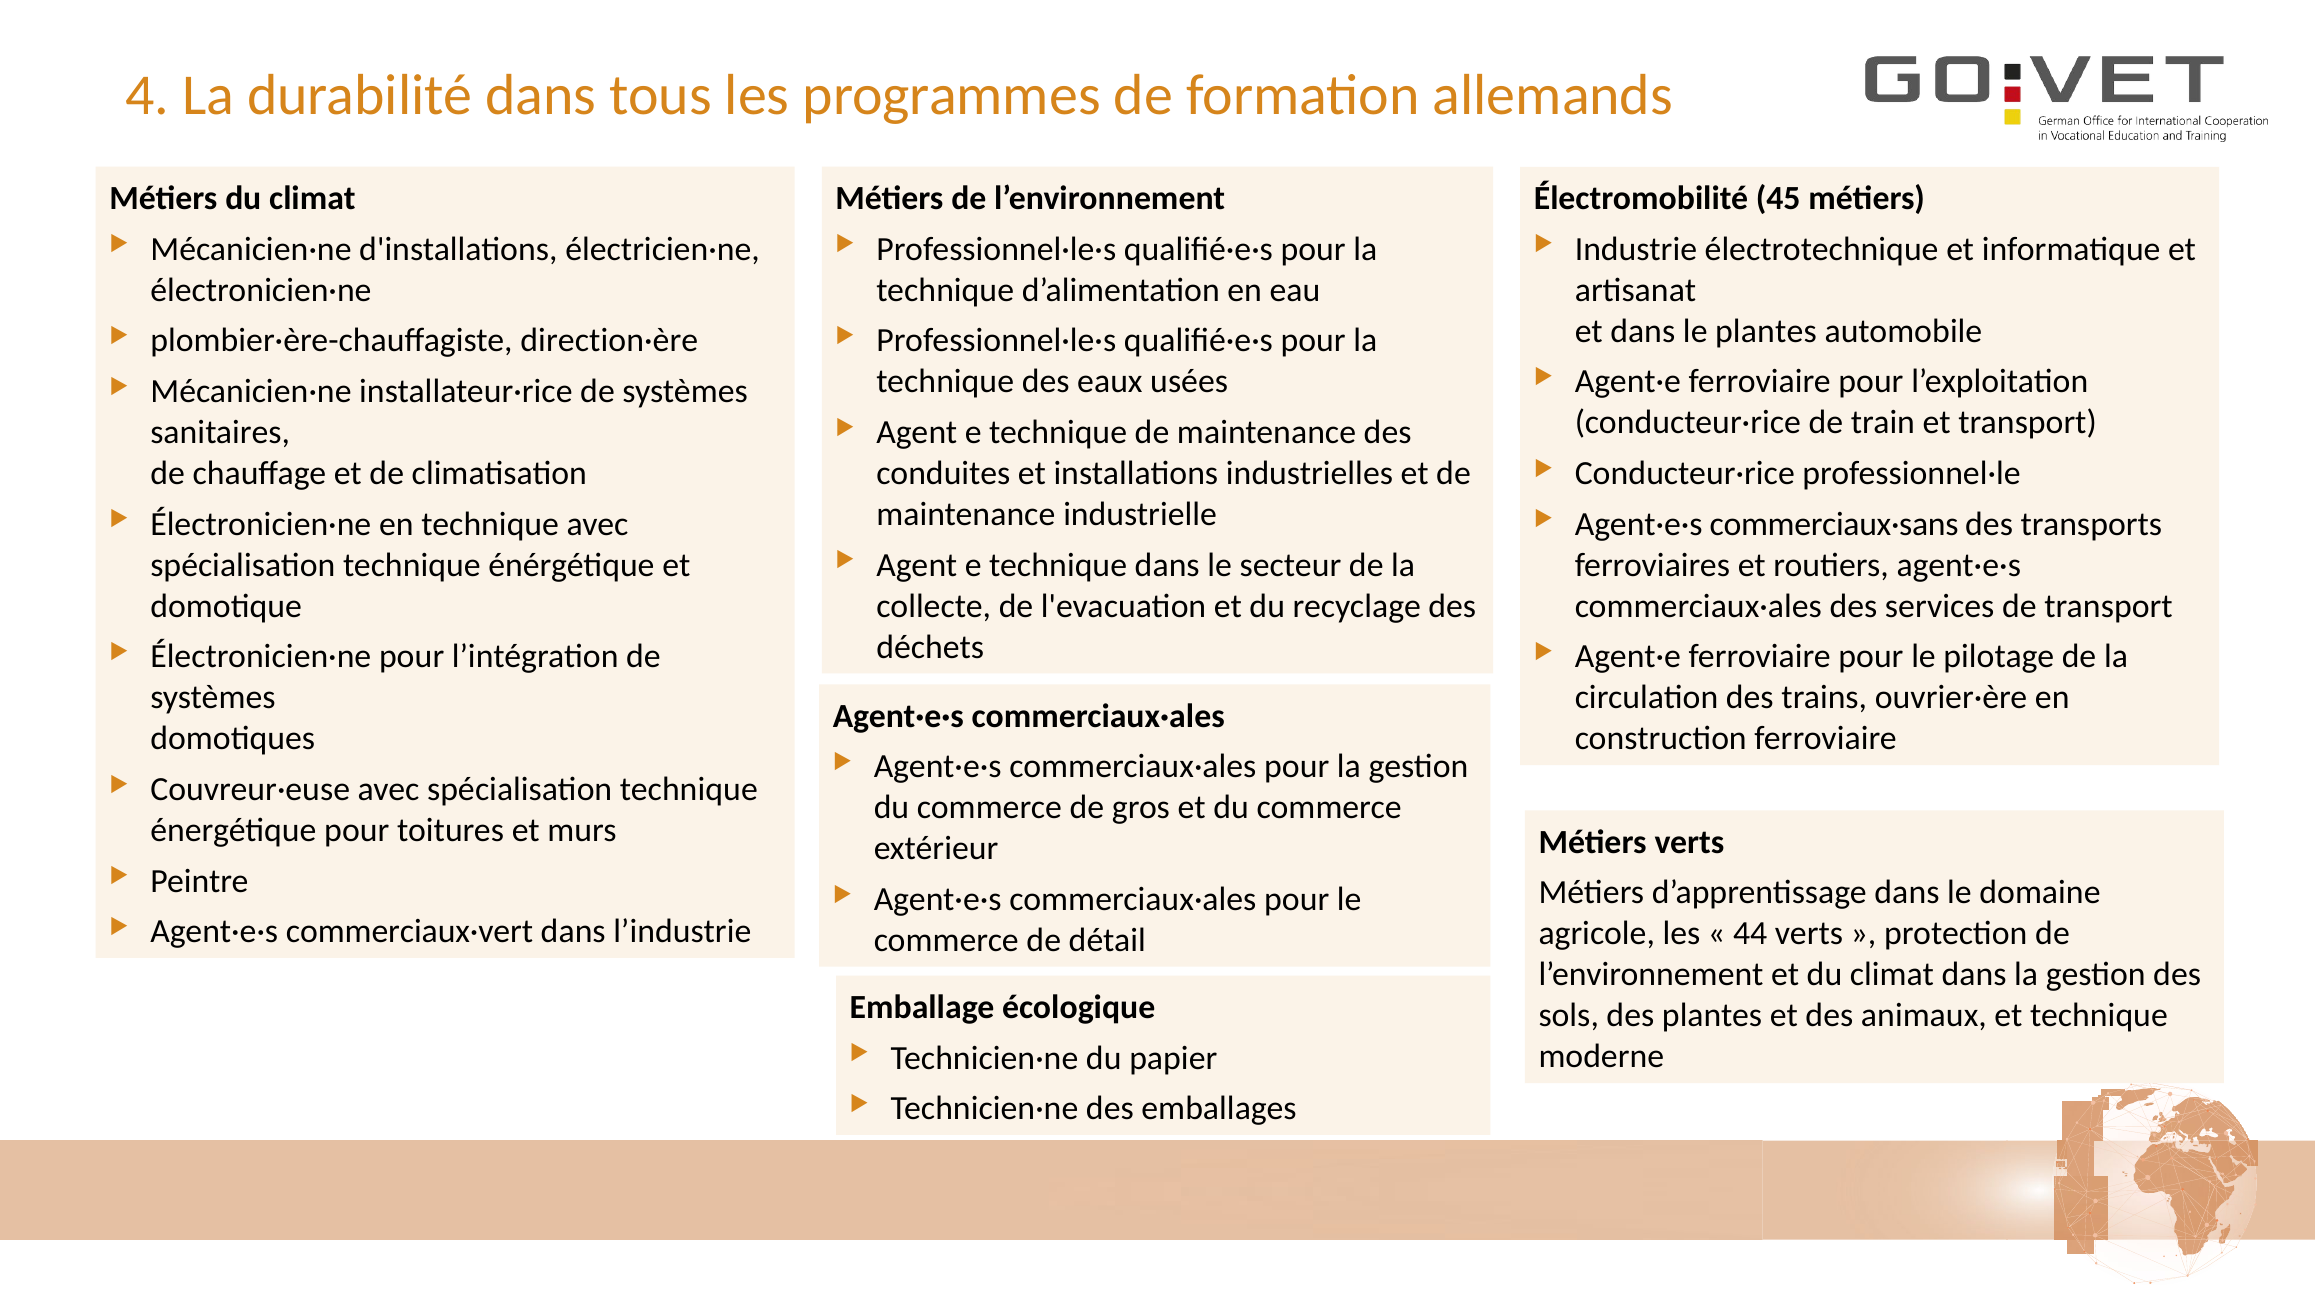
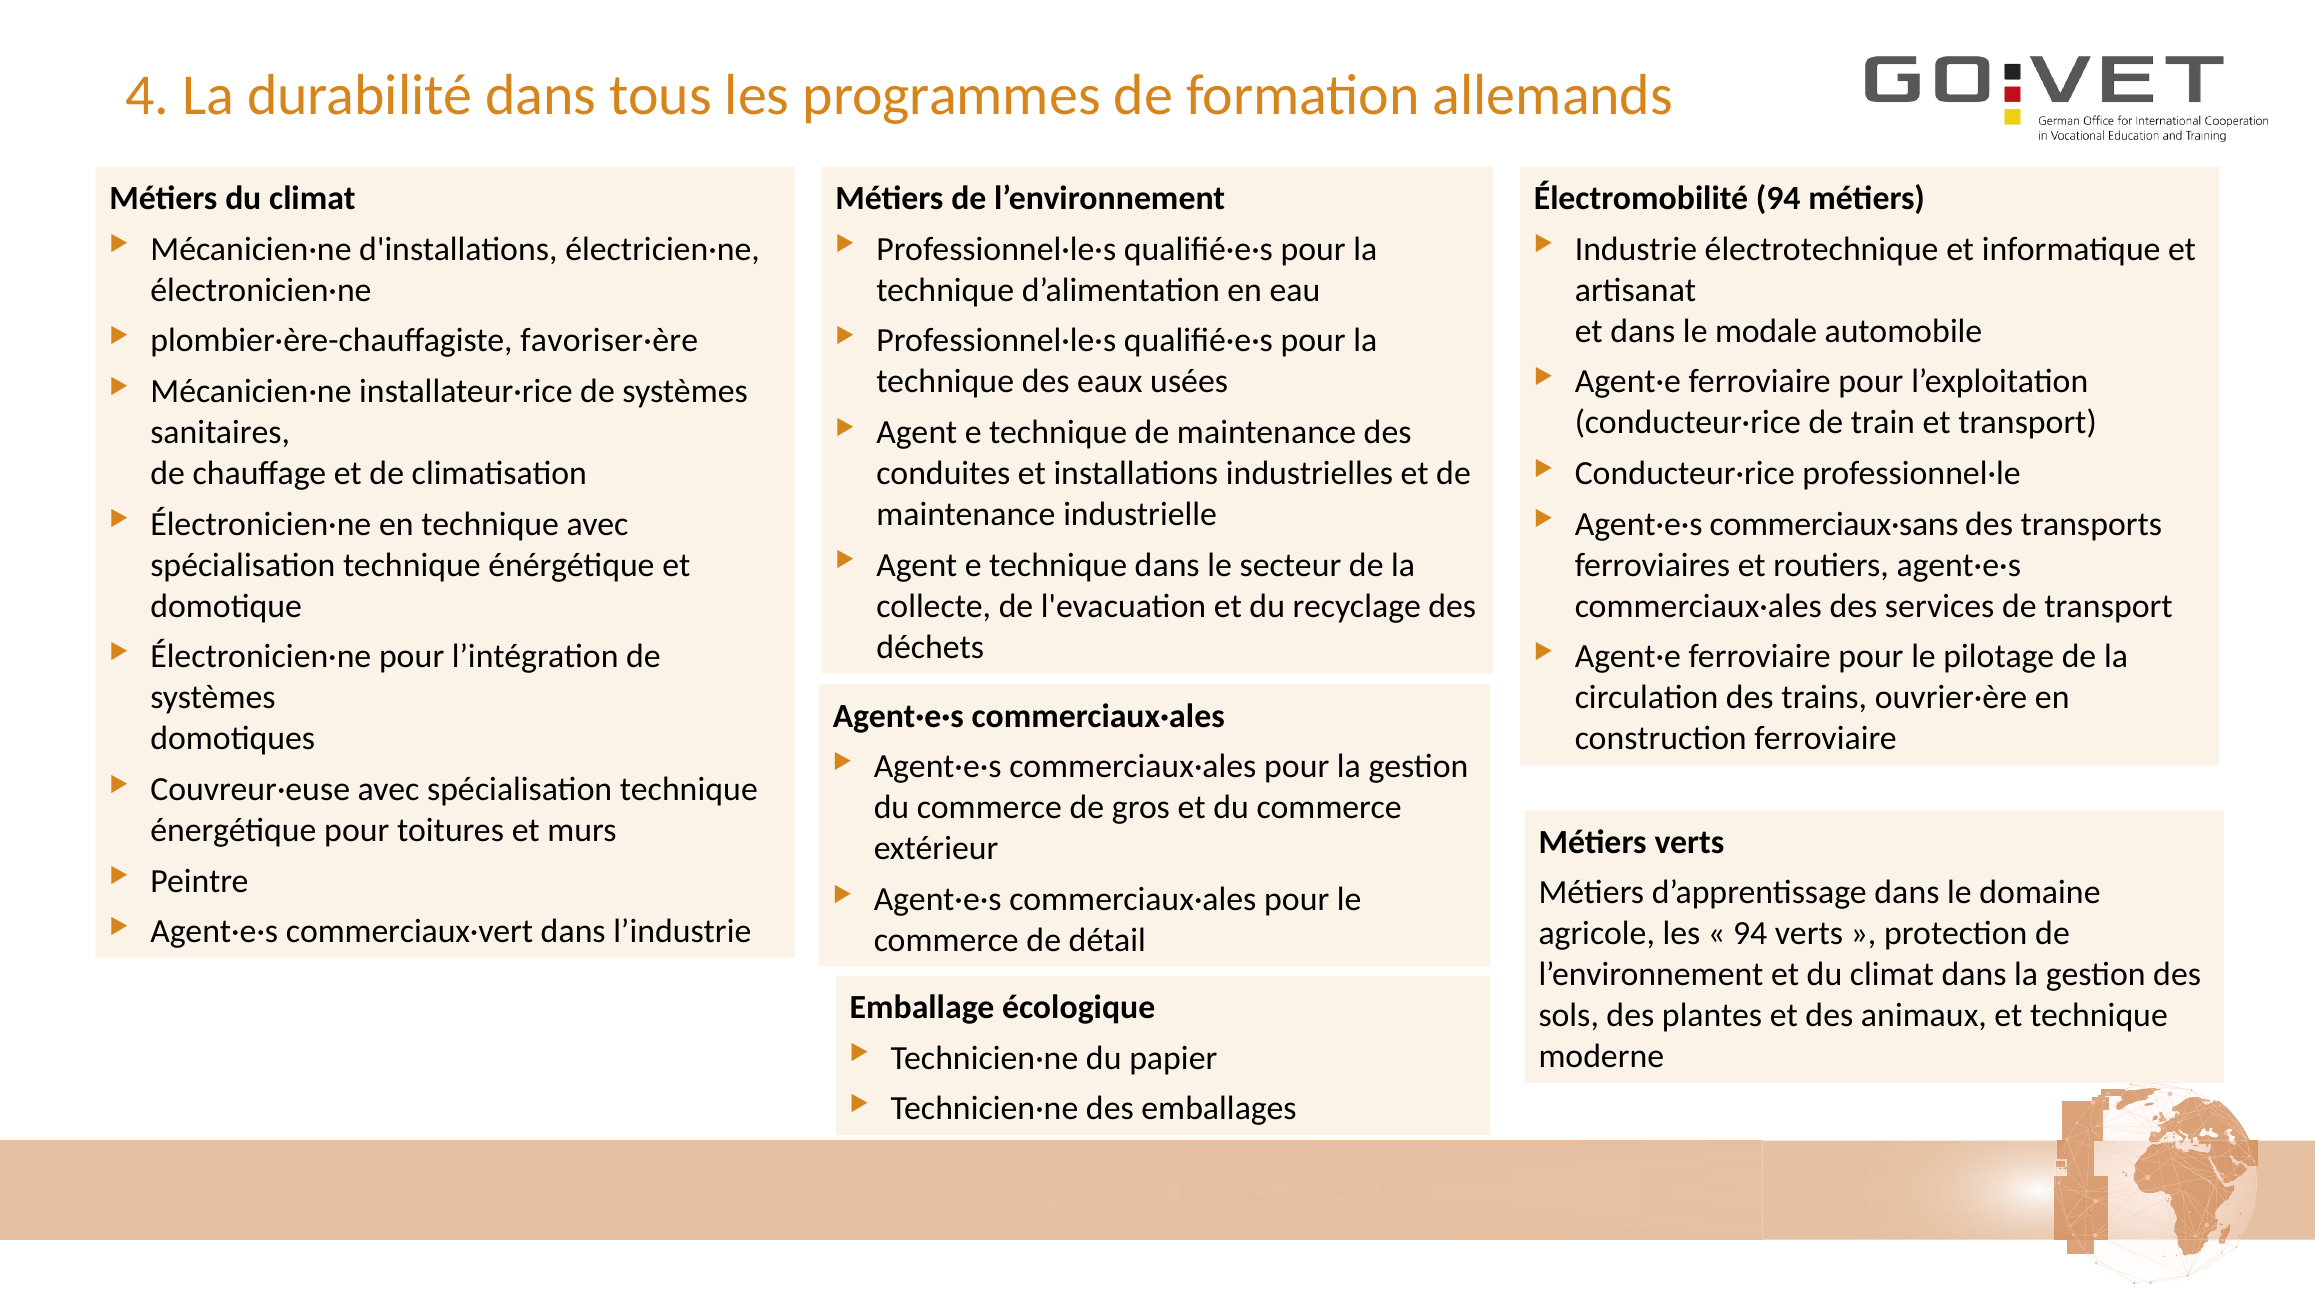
Électromobilité 45: 45 -> 94 (1778, 198)
le plantes: plantes -> modale (1766, 331)
direction·ère: direction·ère -> favoriser·ère (609, 341)
44: 44 -> 94 (1750, 934)
